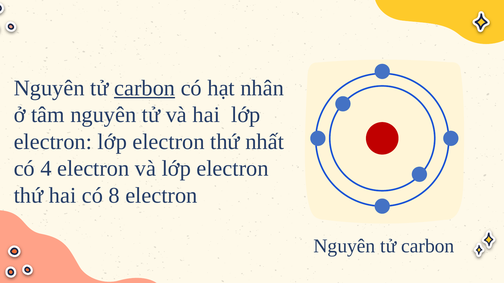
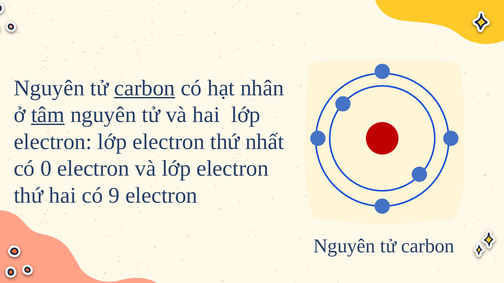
tâm underline: none -> present (48, 115)
4: 4 -> 0 (46, 169)
8: 8 -> 9 (114, 196)
